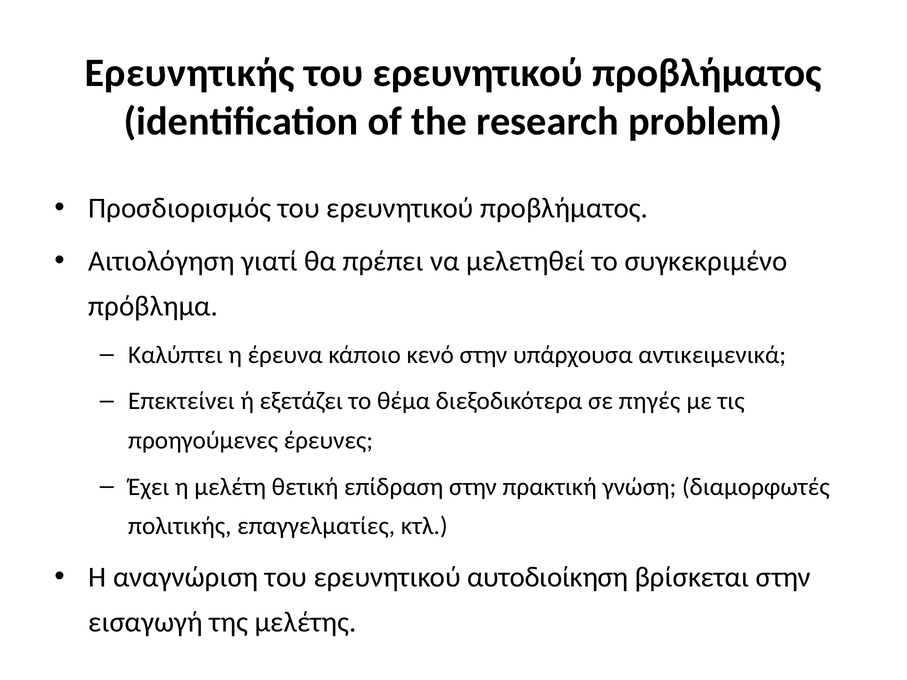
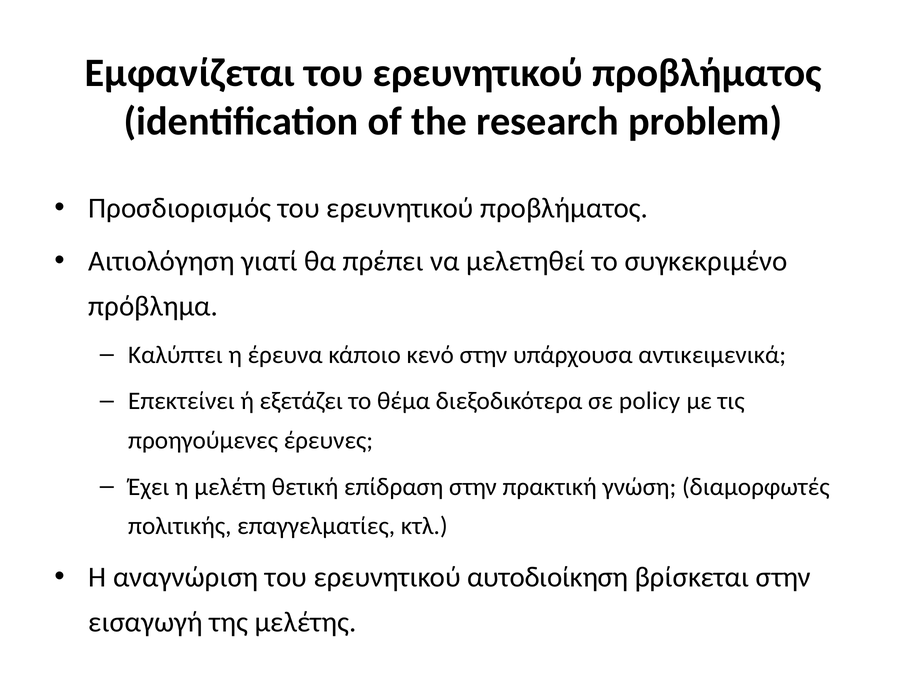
Ερευνητικής: Ερευνητικής -> Εμφανίζεται (190, 73)
πηγές: πηγές -> policy (650, 401)
